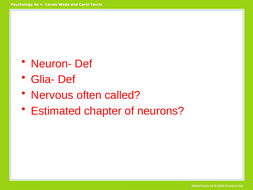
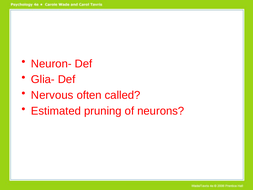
chapter: chapter -> pruning (103, 111)
